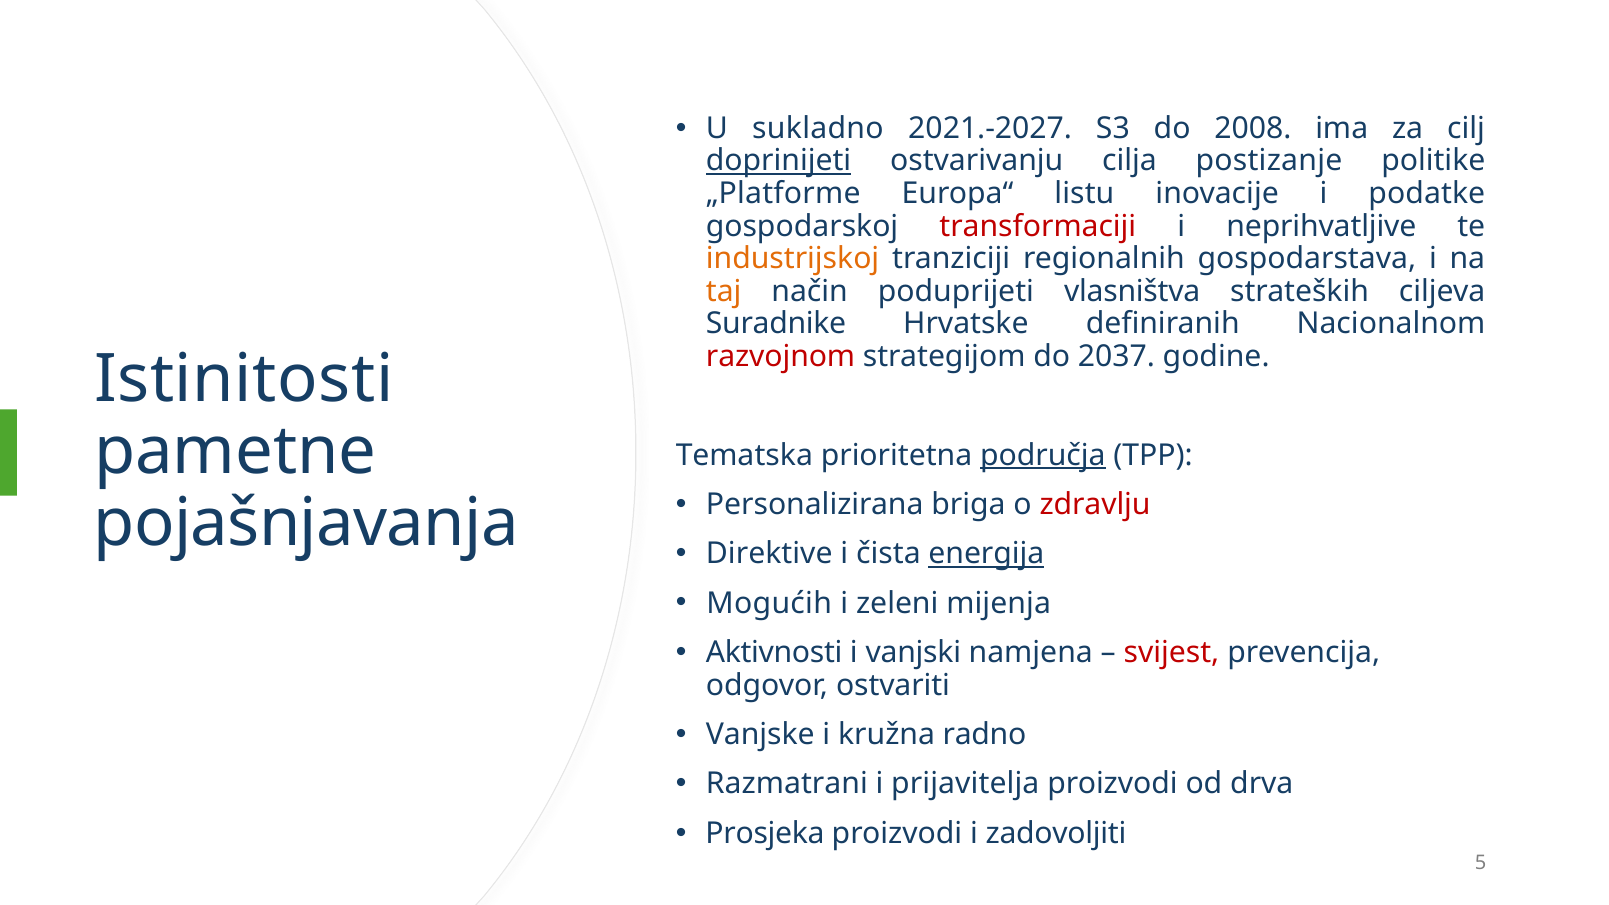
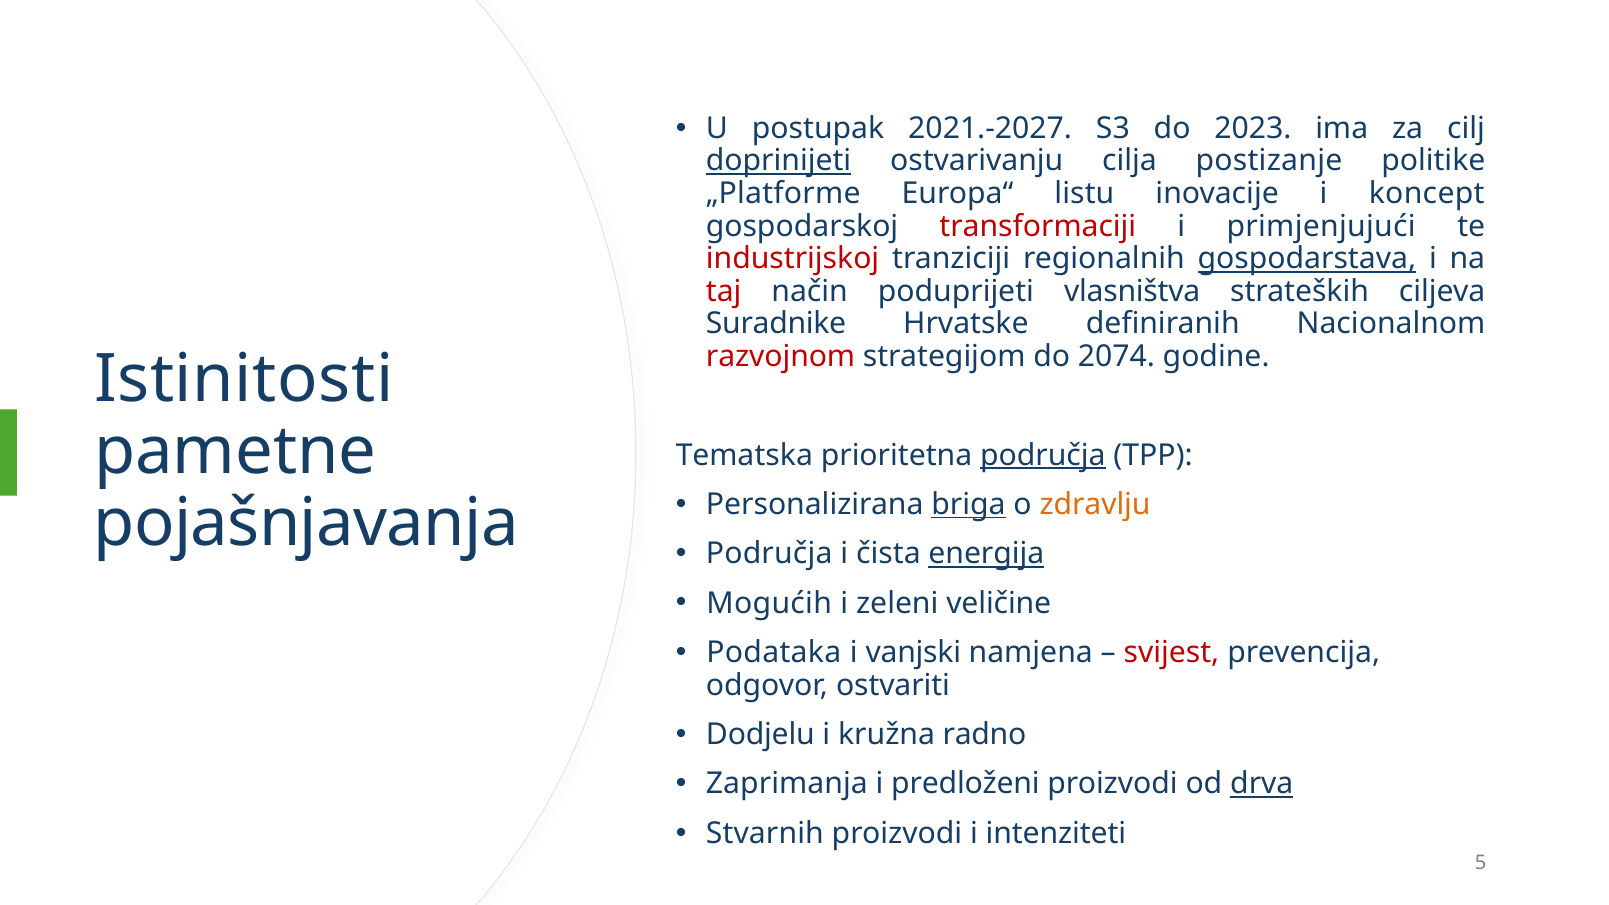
sukladno: sukladno -> postupak (818, 128)
2008: 2008 -> 2023 (1253, 128)
podatke: podatke -> koncept (1427, 193)
neprihvatljive: neprihvatljive -> primjenjujući (1321, 226)
industrijskoj colour: orange -> red (793, 259)
gospodarstava underline: none -> present (1307, 259)
taj colour: orange -> red (724, 291)
2037: 2037 -> 2074 (1116, 356)
briga underline: none -> present (968, 504)
zdravlju colour: red -> orange (1095, 504)
Direktive: Direktive -> Područja (769, 554)
mijenja: mijenja -> veličine (999, 603)
Aktivnosti: Aktivnosti -> Podataka (774, 653)
Vanjske: Vanjske -> Dodjelu (760, 735)
Razmatrani: Razmatrani -> Zaprimanja (787, 784)
prijavitelja: prijavitelja -> predloženi (965, 784)
drva underline: none -> present (1262, 784)
Prosjeka: Prosjeka -> Stvarnih (765, 833)
zadovoljiti: zadovoljiti -> intenziteti (1056, 833)
